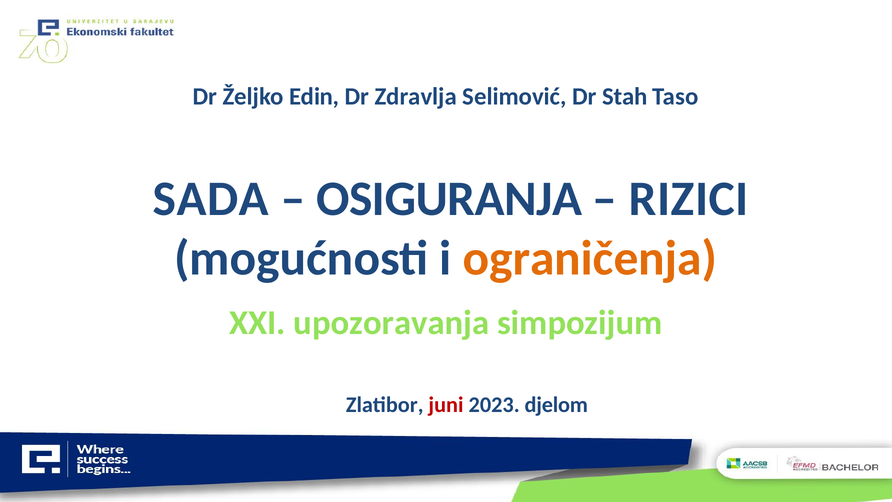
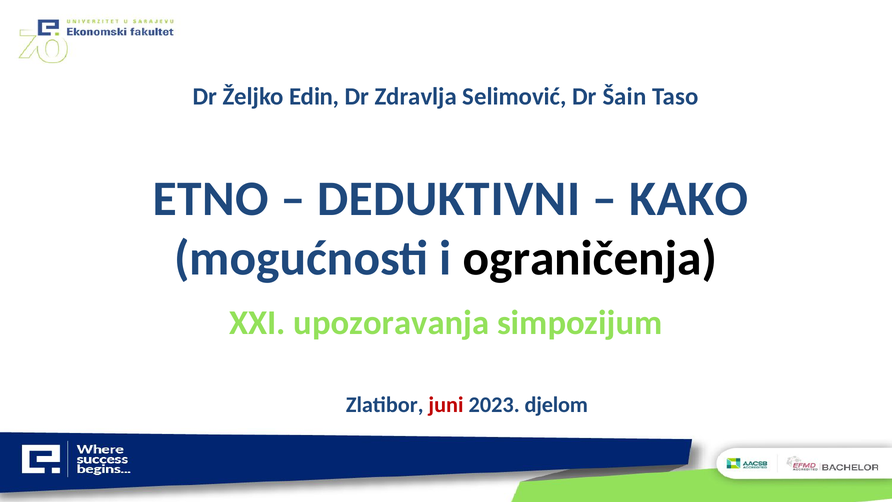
Stah: Stah -> Šain (625, 97)
SADA: SADA -> ETNO (211, 199)
OSIGURANJA: OSIGURANJA -> DEDUKTIVNI (449, 199)
RIZICI: RIZICI -> KAKO (689, 199)
ograničenja colour: orange -> black (590, 258)
